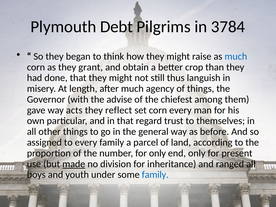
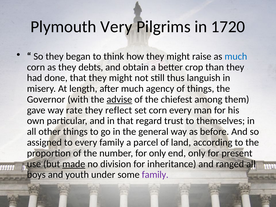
Debt: Debt -> Very (116, 27)
3784: 3784 -> 1720 (228, 27)
grant: grant -> debts (91, 67)
advise underline: none -> present (119, 99)
acts: acts -> rate (74, 110)
family colour: blue -> purple (155, 175)
